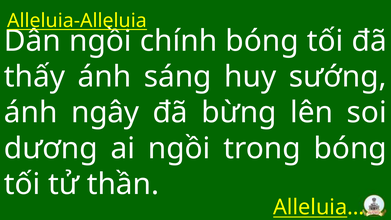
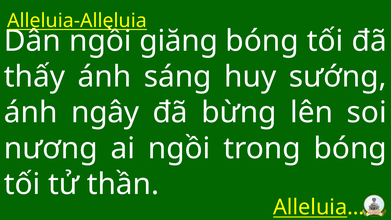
chính: chính -> giăng (179, 41)
dương: dương -> nương (51, 148)
